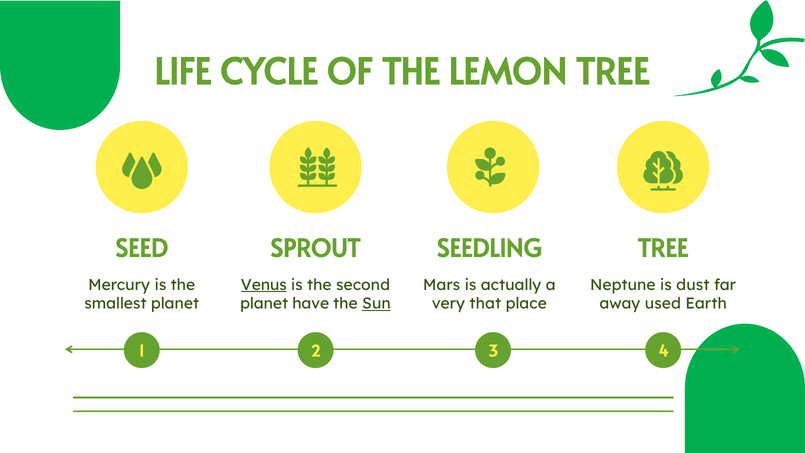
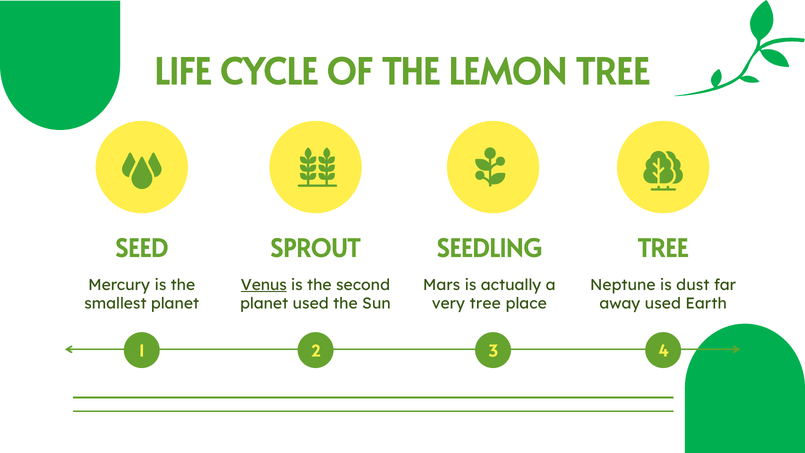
planet have: have -> used (311, 304)
Sun underline: present -> none (376, 304)
very that: that -> tree (485, 304)
